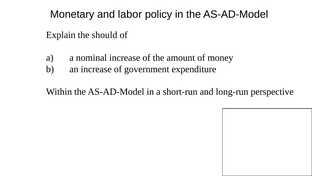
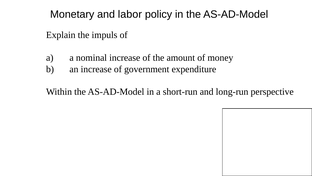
should: should -> impuls (105, 35)
